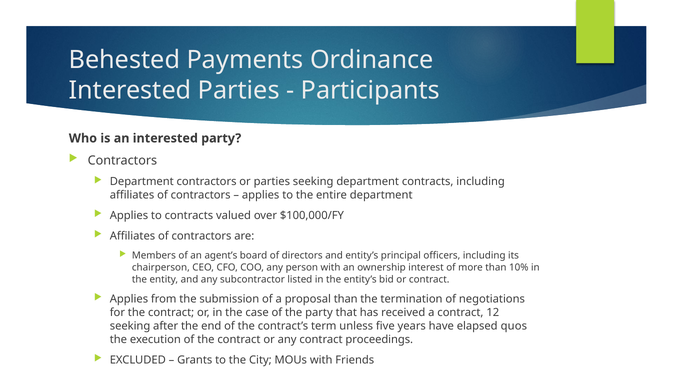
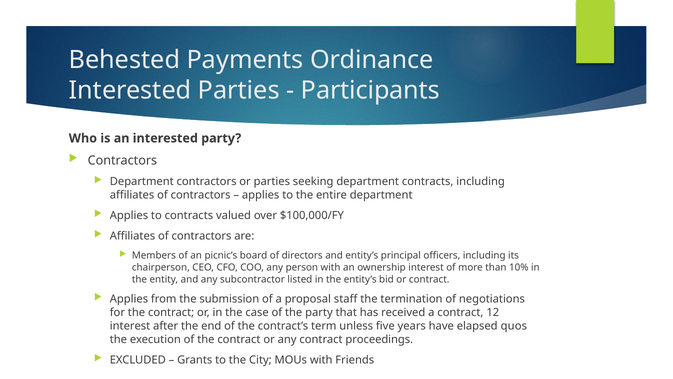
agent’s: agent’s -> picnic’s (221, 255)
proposal than: than -> staff (346, 299)
seeking: seeking -> interest (130, 326)
